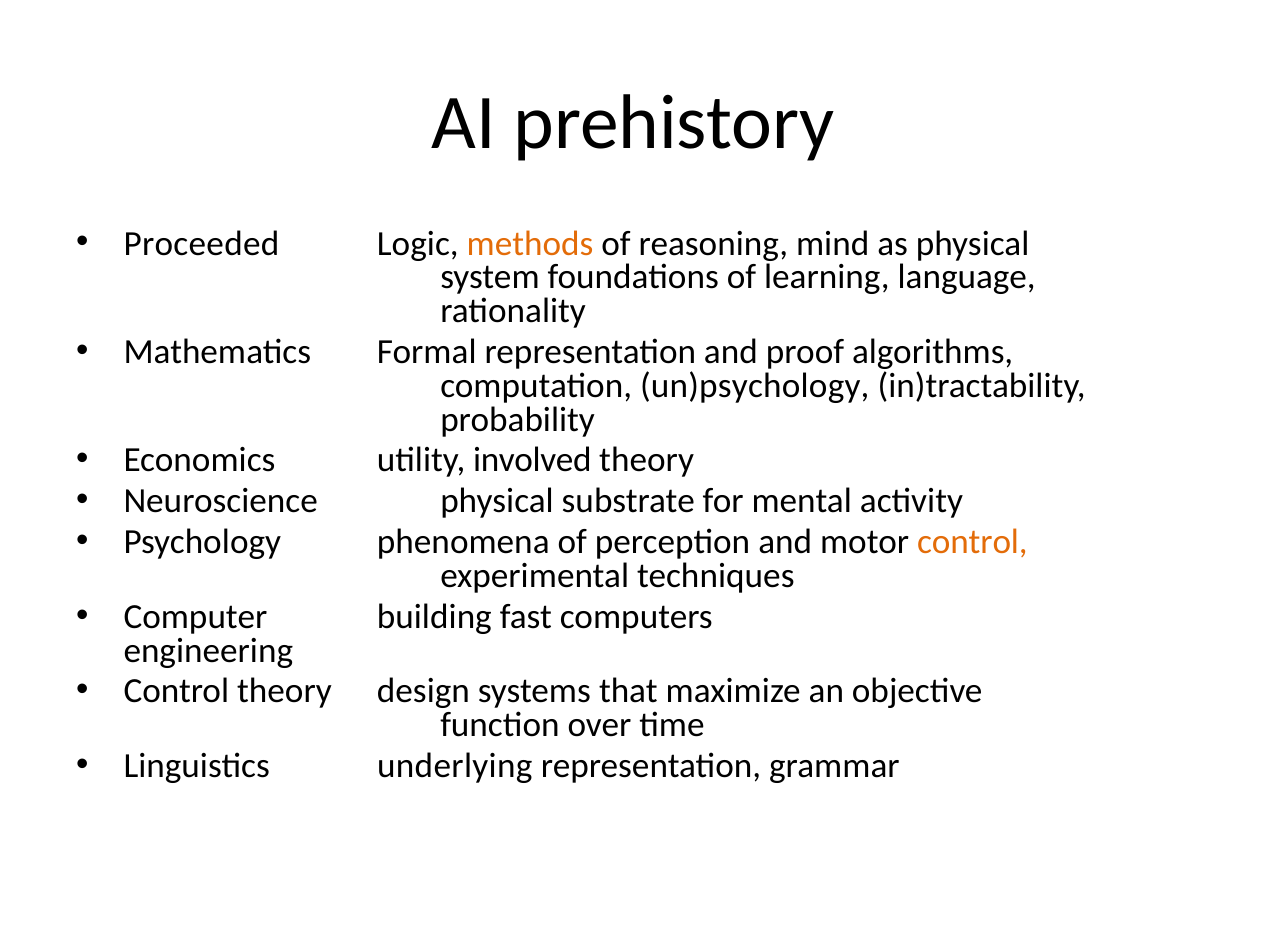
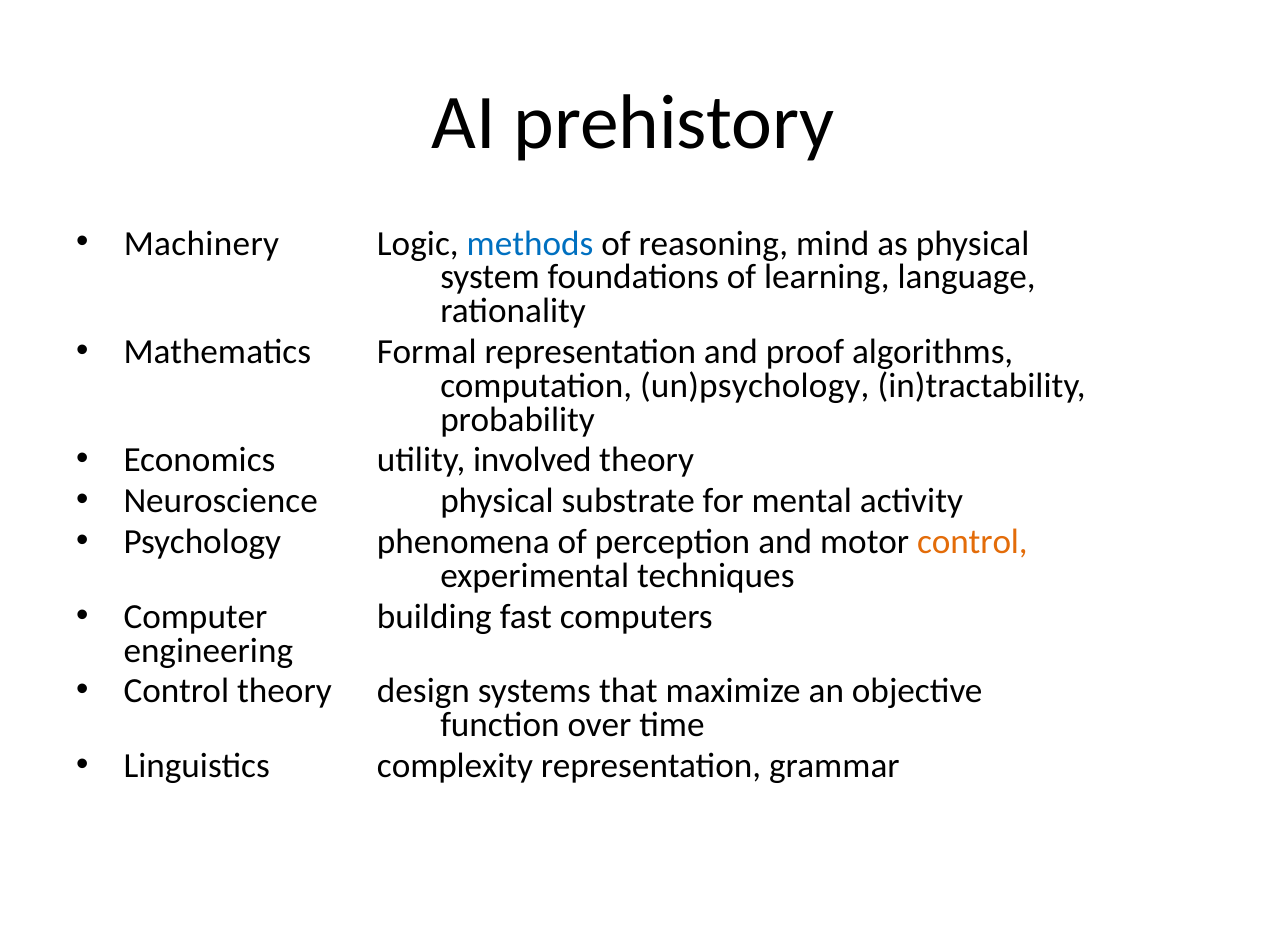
Proceeded: Proceeded -> Machinery (201, 243)
methods colour: orange -> blue (530, 243)
underlying: underlying -> complexity (455, 766)
